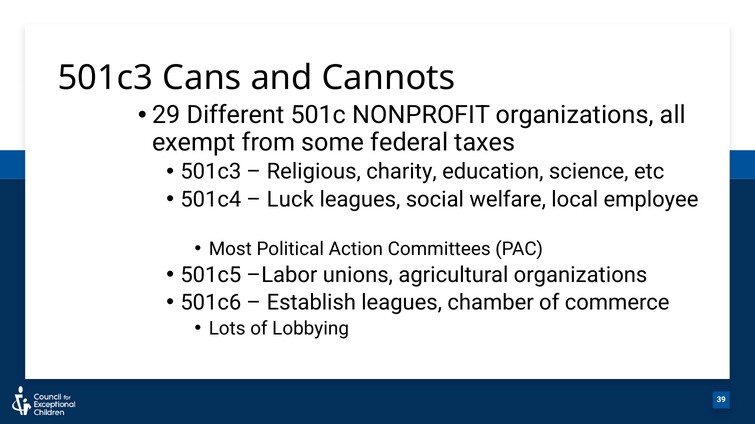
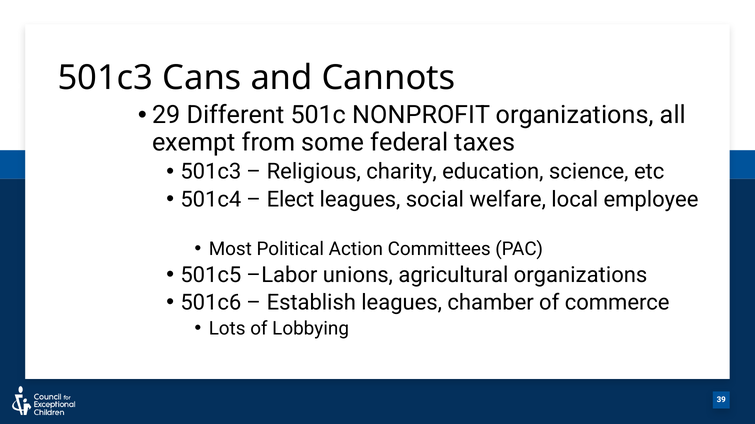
Luck: Luck -> Elect (291, 200)
